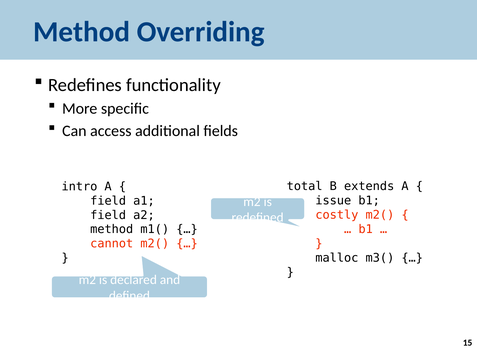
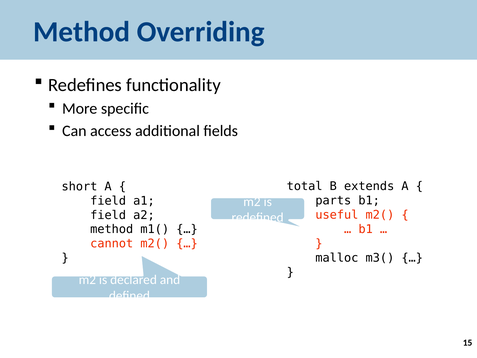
intro: intro -> short (79, 186)
issue: issue -> parts (333, 201)
costly: costly -> useful (337, 215)
